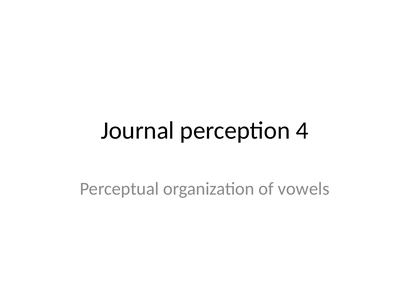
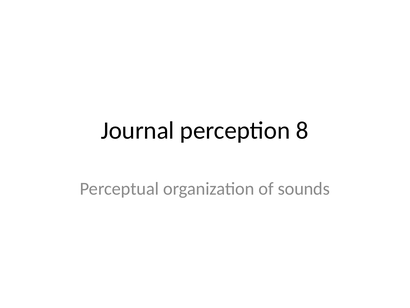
4: 4 -> 8 (302, 130)
vowels: vowels -> sounds (304, 189)
